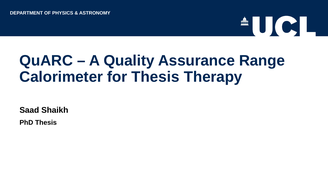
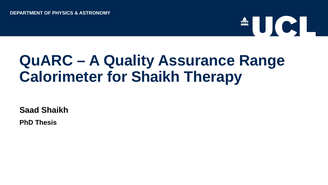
for Thesis: Thesis -> Shaikh (156, 77)
